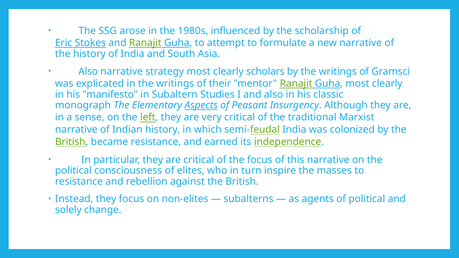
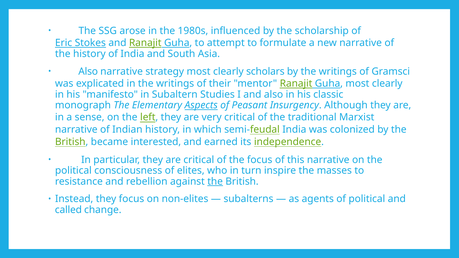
became resistance: resistance -> interested (156, 142)
the underline: none -> present (215, 182)
solely: solely -> called (68, 210)
